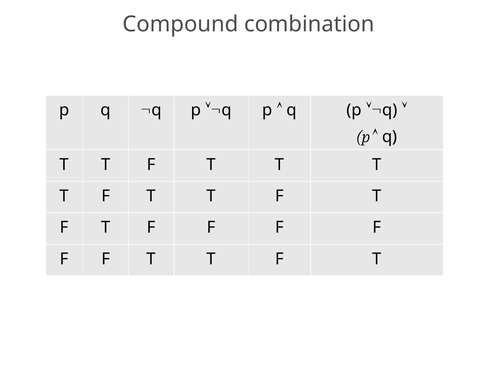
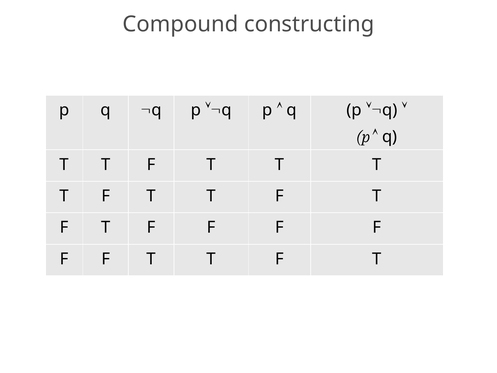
combination: combination -> constructing (309, 24)
